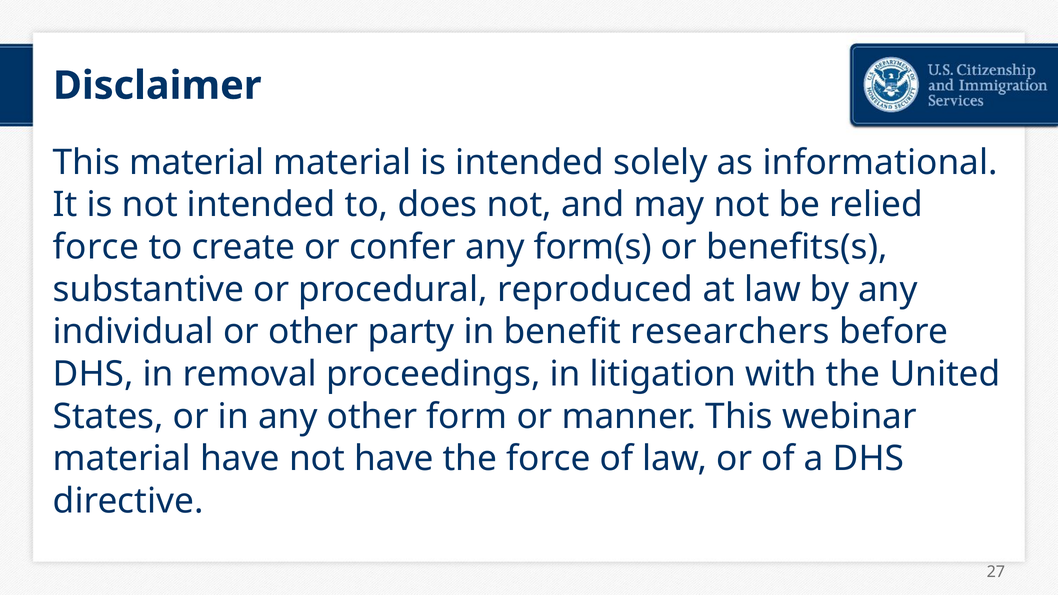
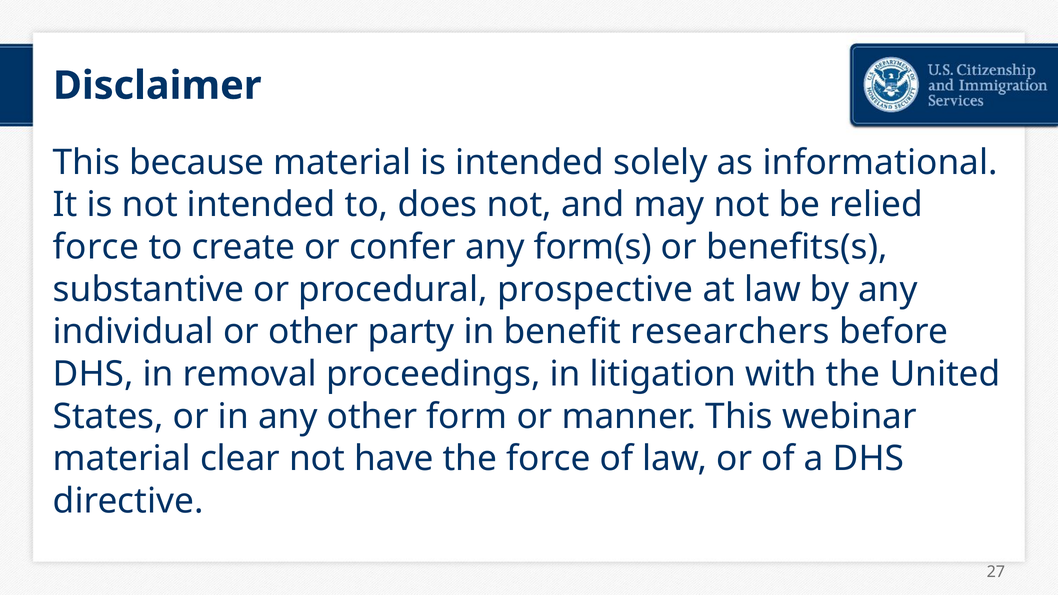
This material: material -> because (197, 162)
reproduced: reproduced -> prospective (595, 289)
material have: have -> clear (240, 459)
